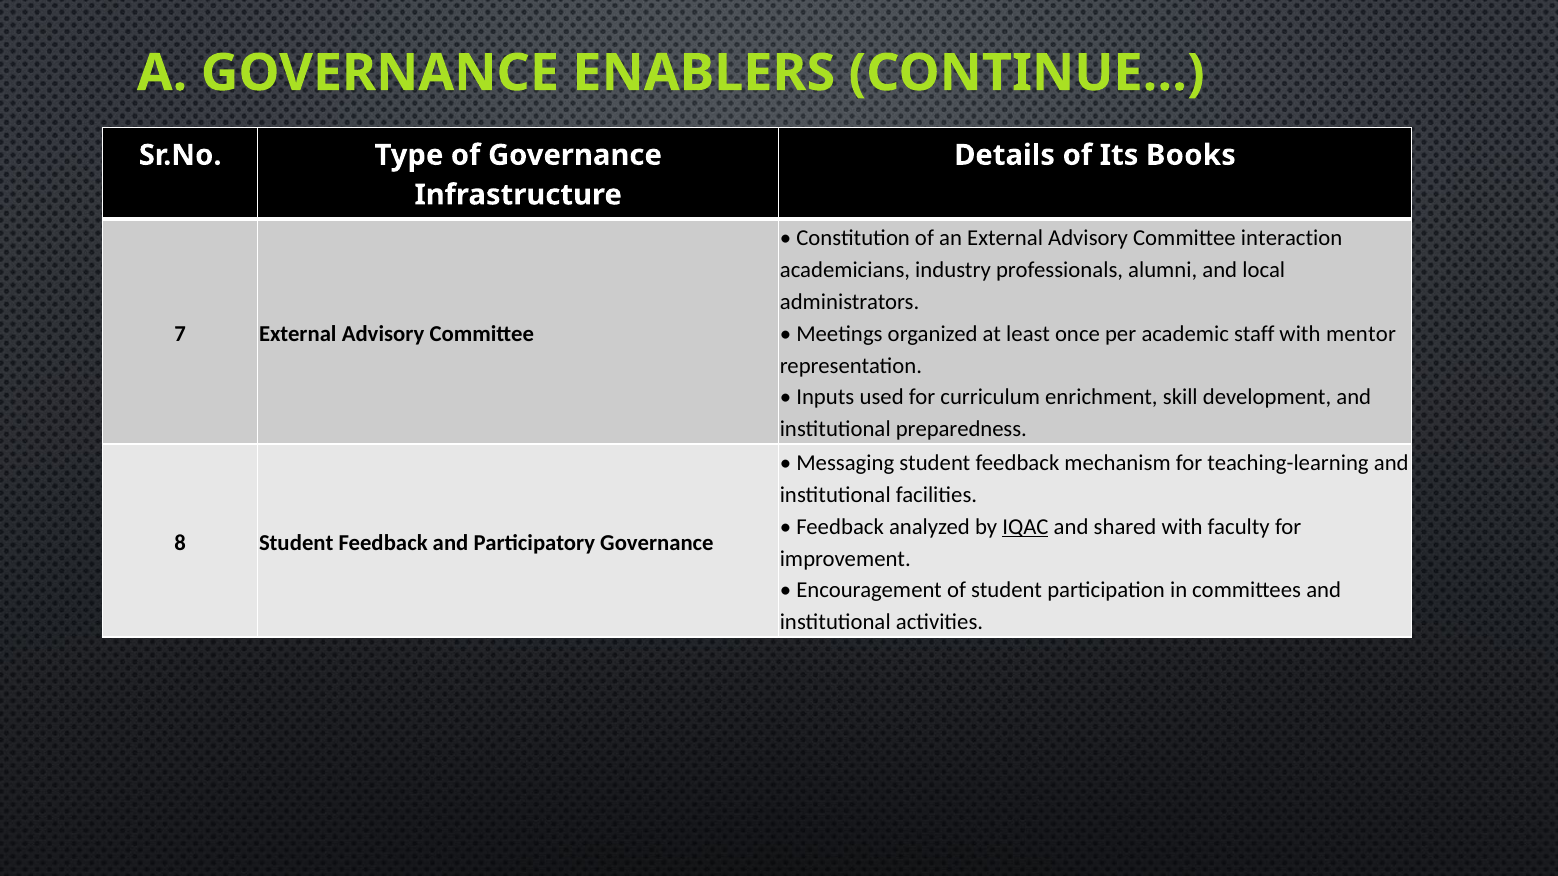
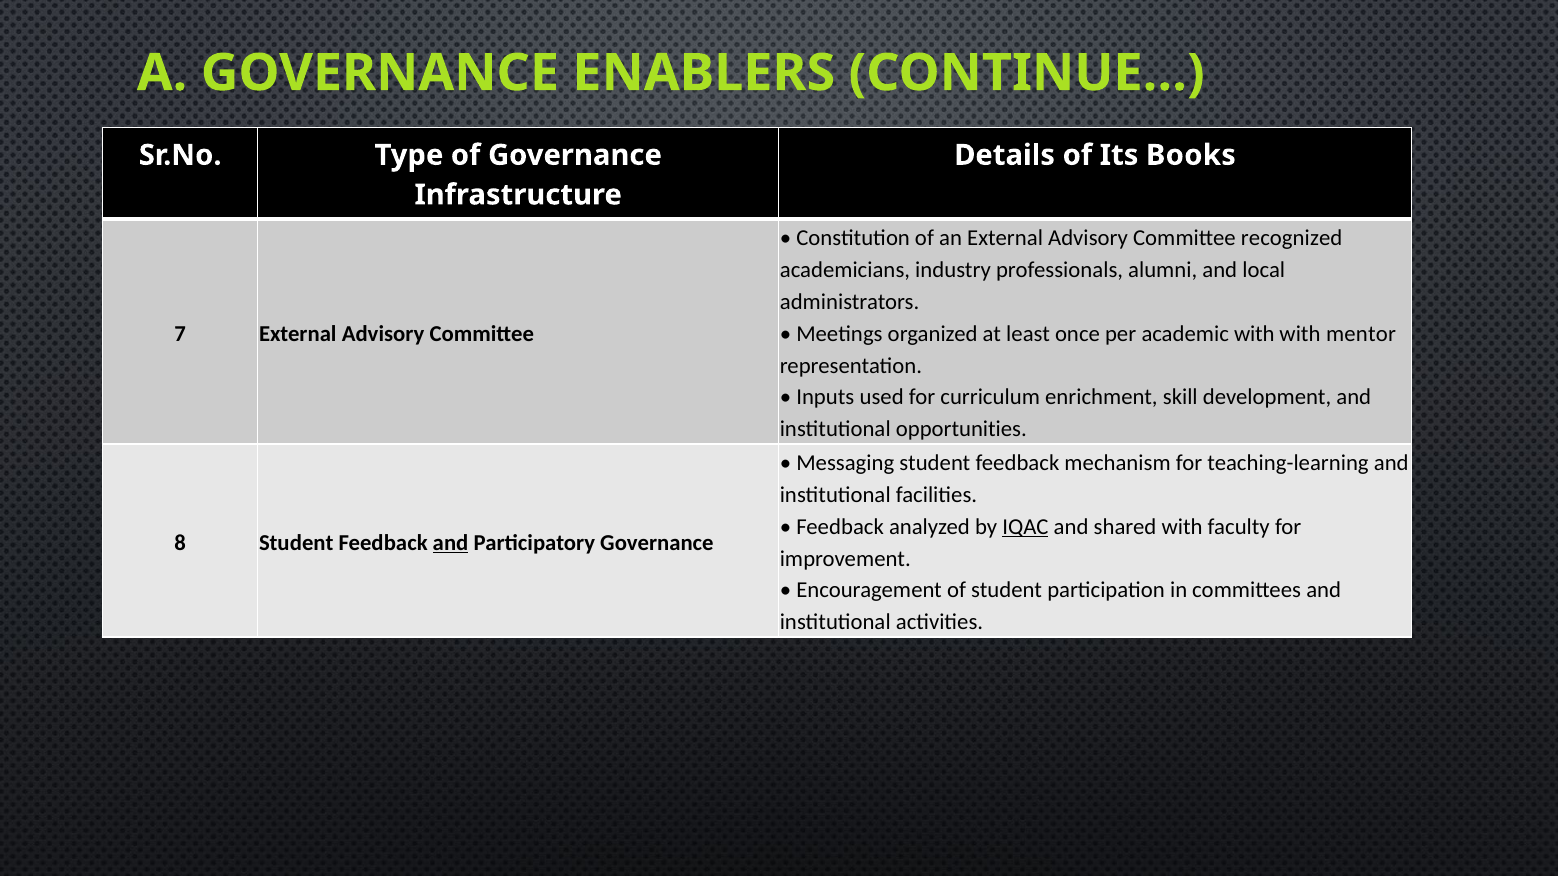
interaction: interaction -> recognized (1292, 239)
academic staff: staff -> with (1254, 334)
preparedness: preparedness -> opportunities (961, 429)
and underline: none -> present (451, 543)
